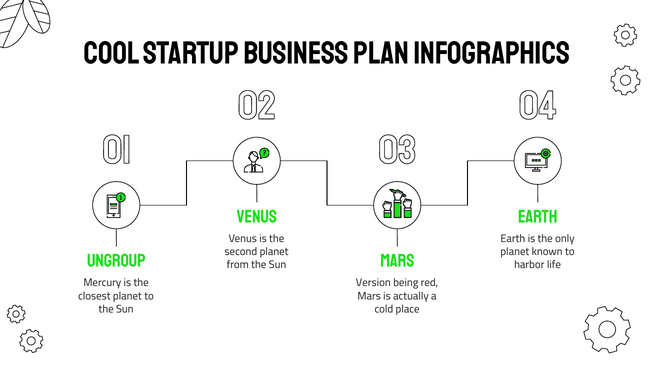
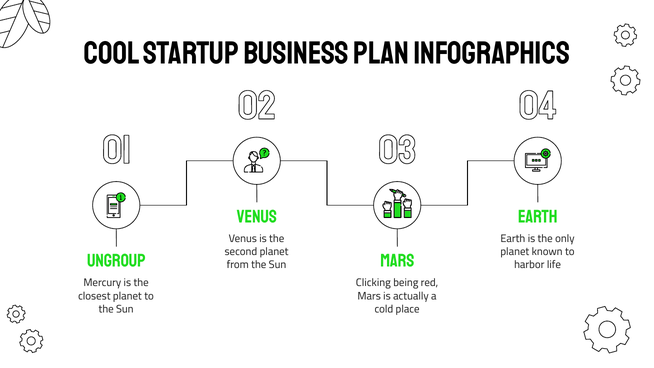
Version: Version -> Clicking (373, 283)
